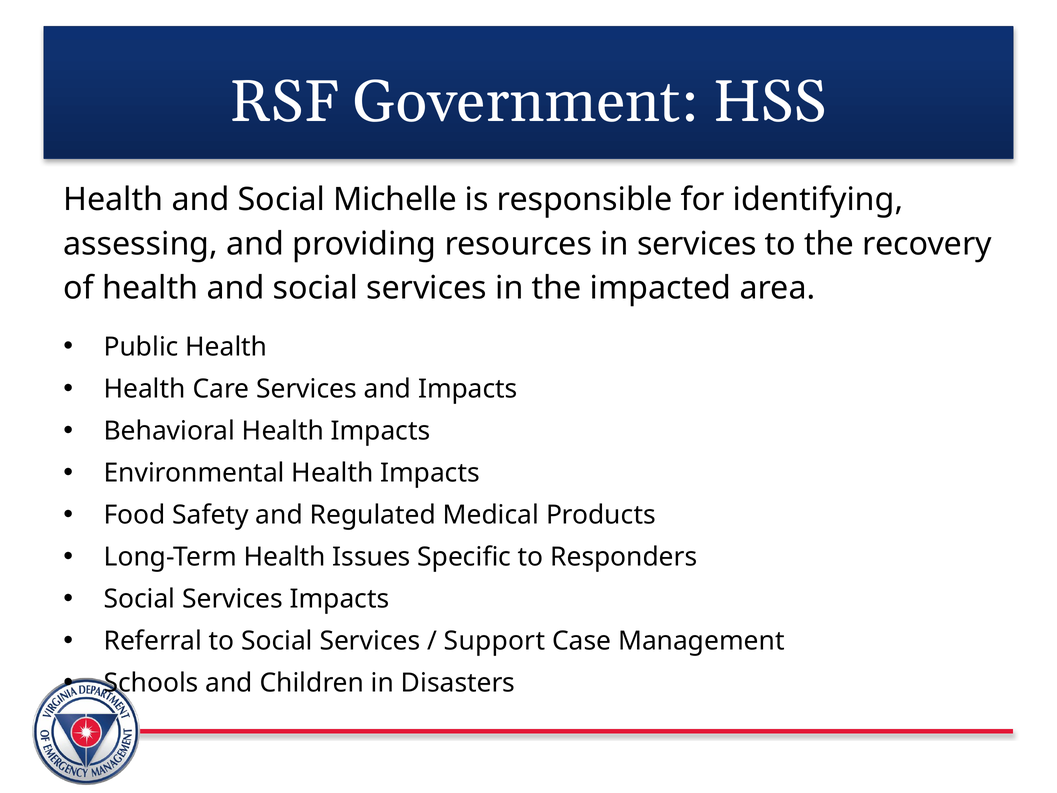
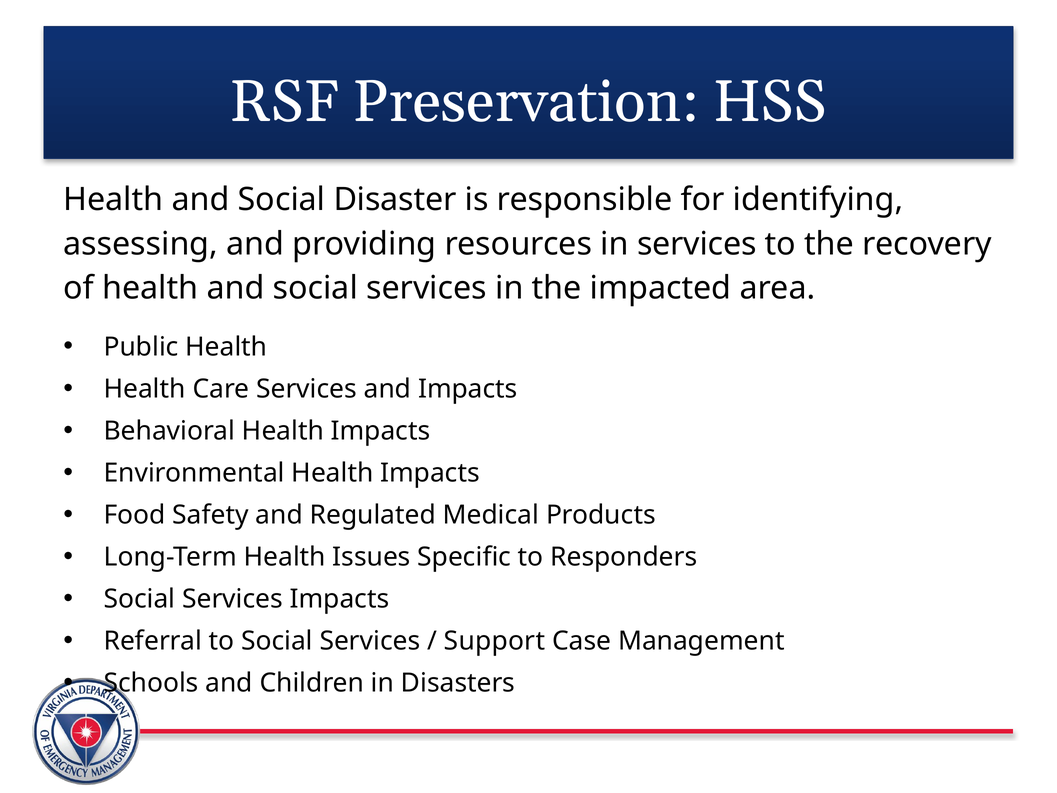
Government: Government -> Preservation (526, 102)
Michelle: Michelle -> Disaster (395, 200)
